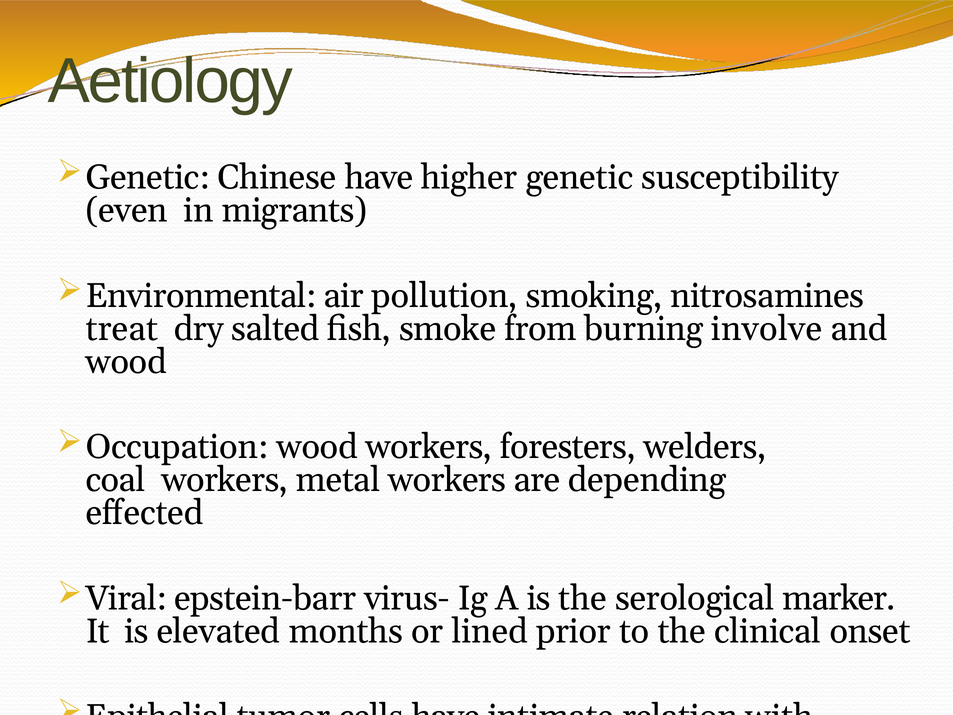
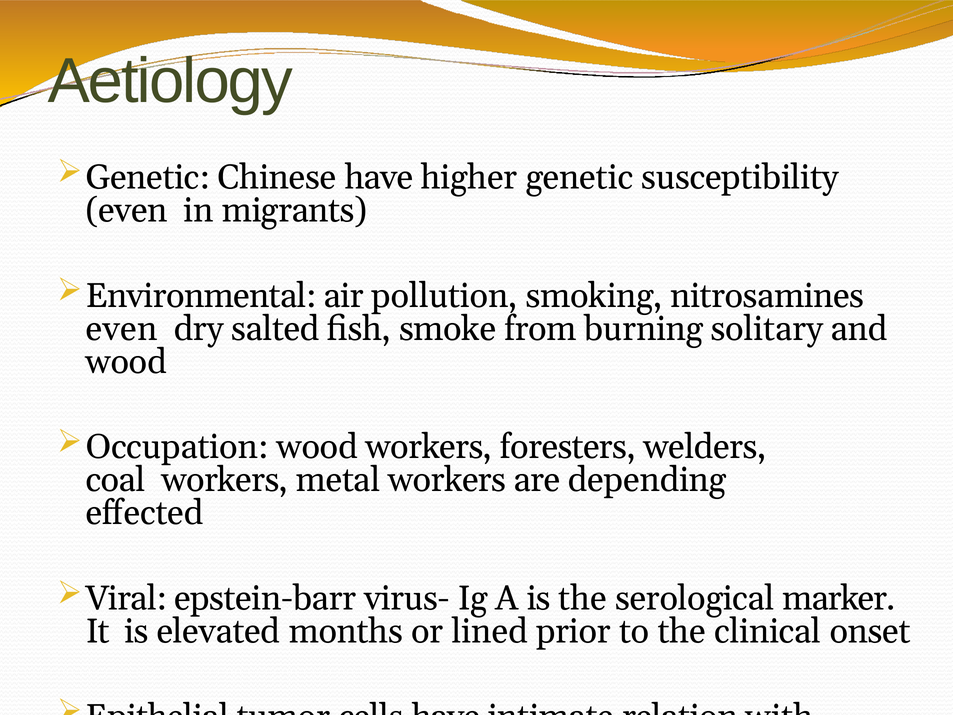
treat: treat -> even (122, 329)
involve: involve -> solitary (767, 329)
